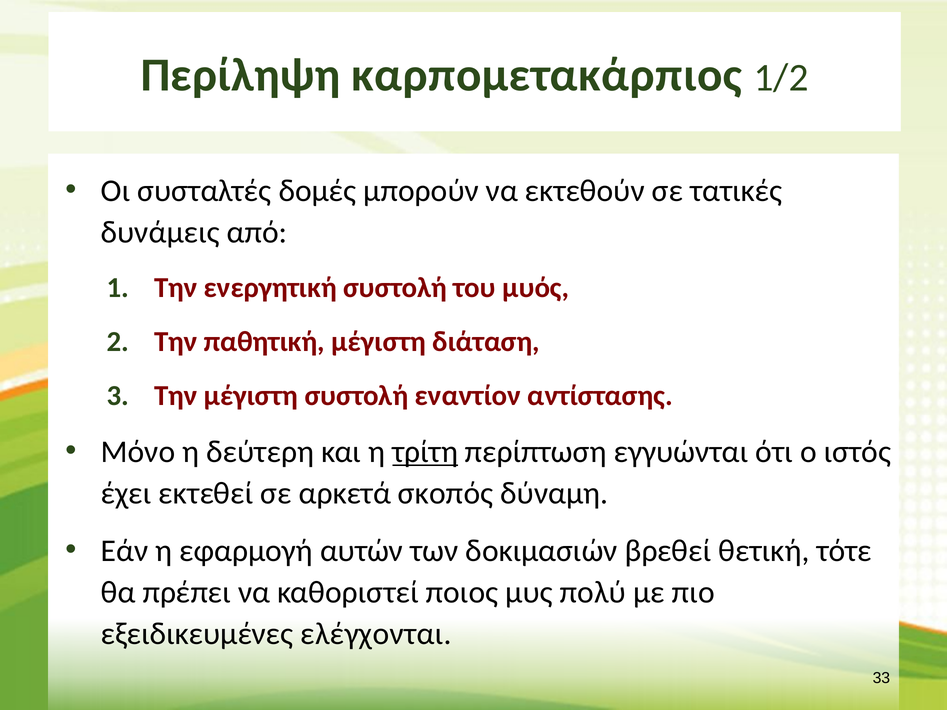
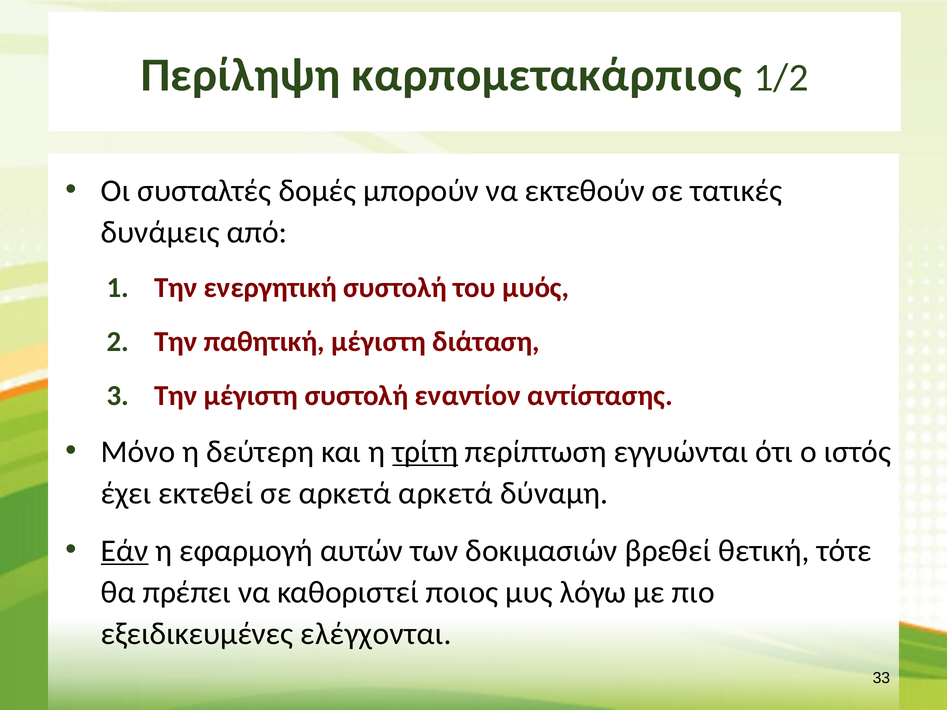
αρκετά σκοπός: σκοπός -> αρκετά (445, 493)
Εάν underline: none -> present (125, 551)
πολύ: πολύ -> λόγω (593, 592)
